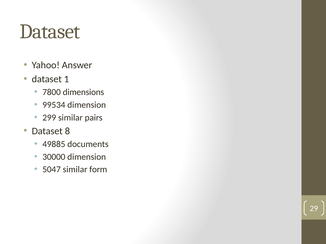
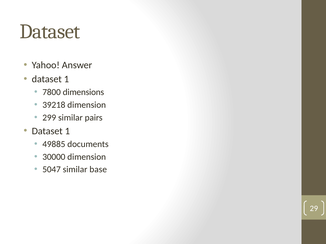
99534: 99534 -> 39218 (54, 105)
8: 8 -> 1 (67, 131)
form: form -> base (98, 170)
